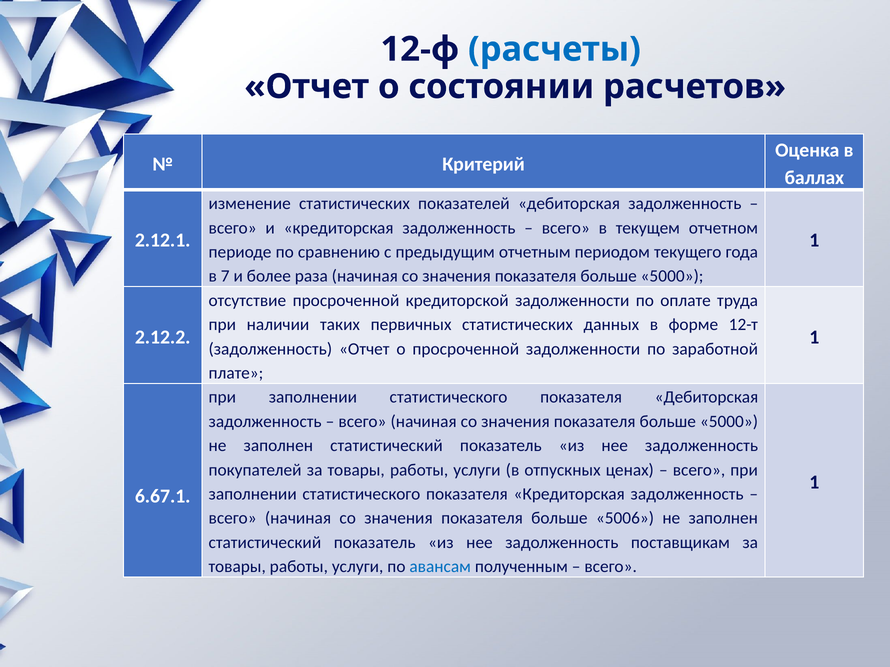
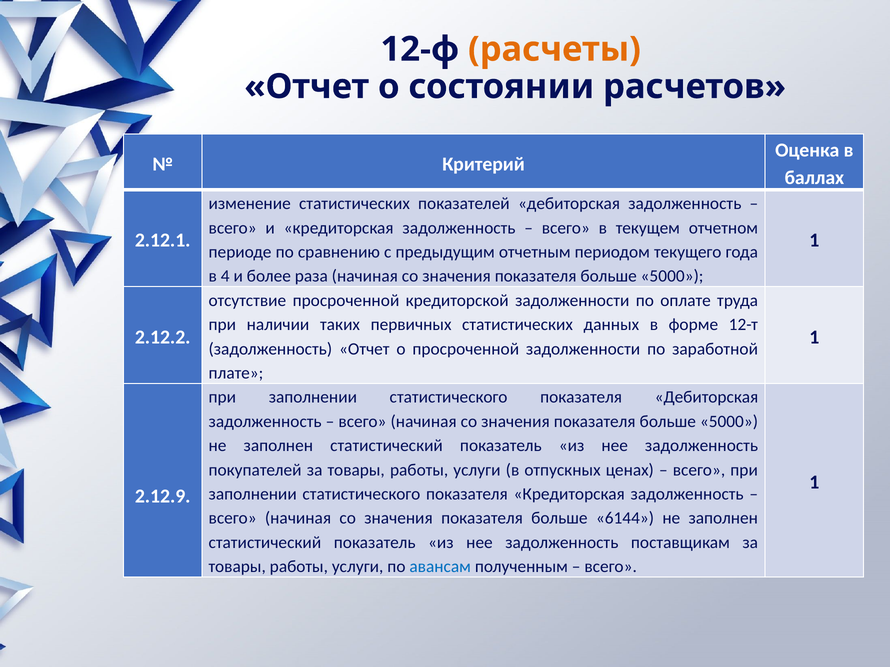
расчеты colour: blue -> orange (554, 49)
7: 7 -> 4 (225, 276)
6.67.1: 6.67.1 -> 2.12.9 (163, 496)
5006: 5006 -> 6144 (625, 519)
